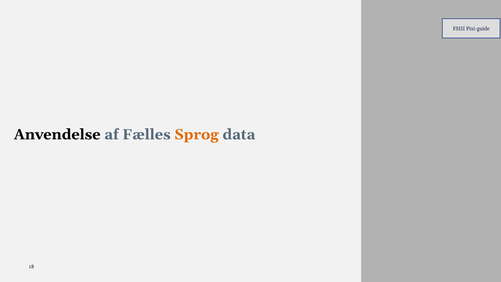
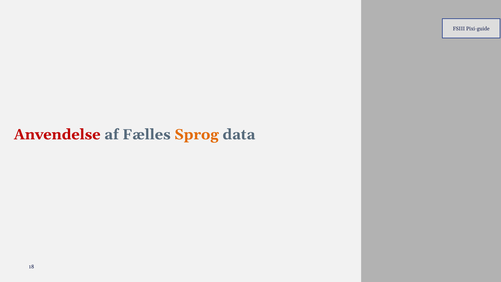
Anvendelse colour: black -> red (57, 134)
